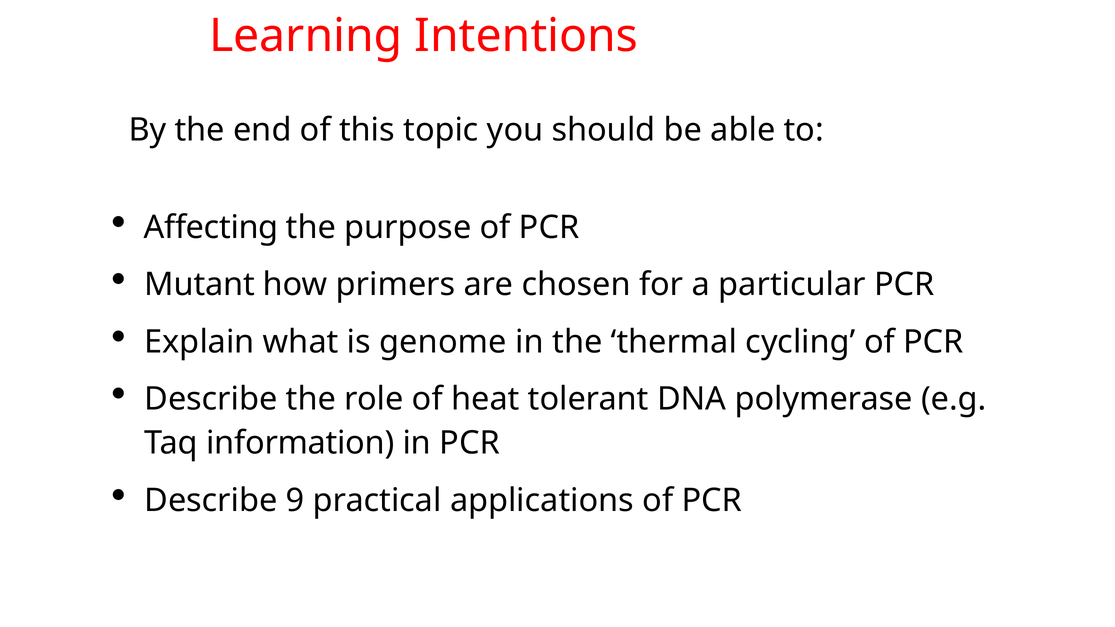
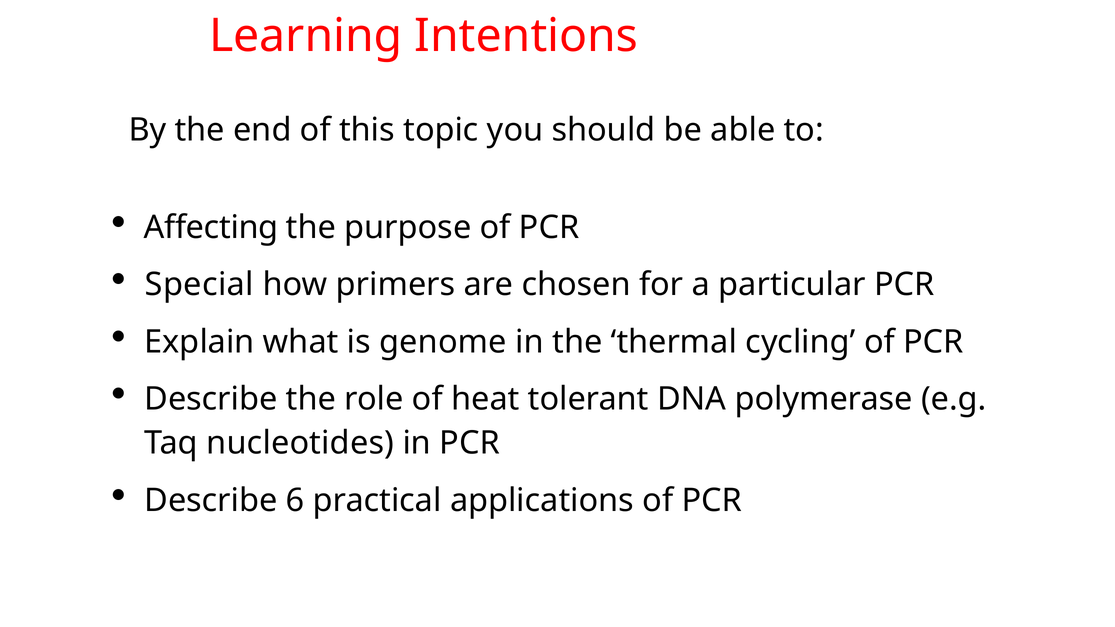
Mutant: Mutant -> Special (199, 285)
information: information -> nucleotides (300, 443)
9: 9 -> 6 (295, 500)
